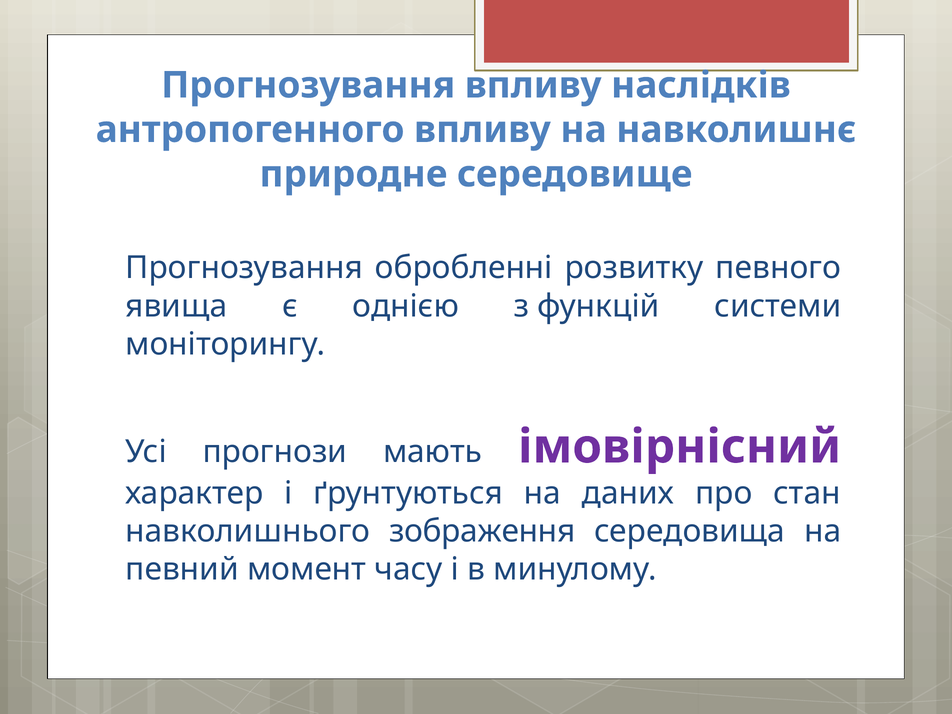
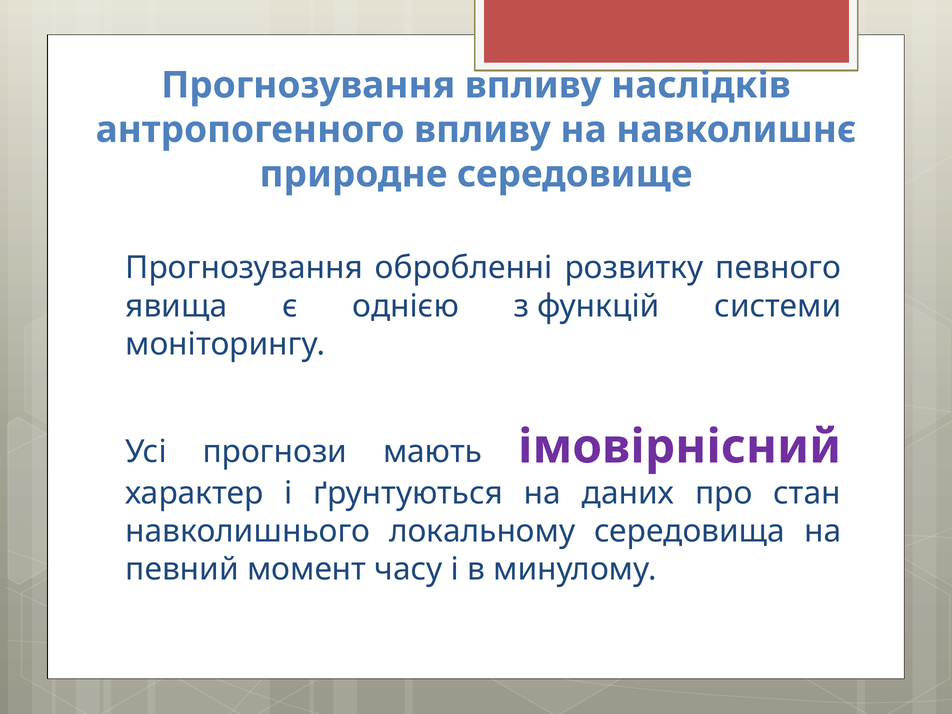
зображення: зображення -> локальному (482, 531)
